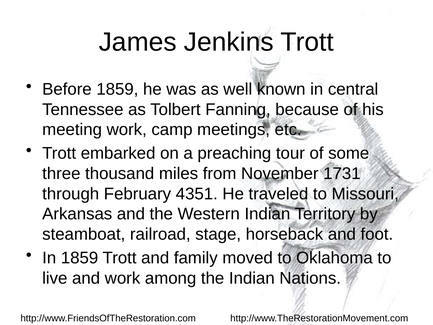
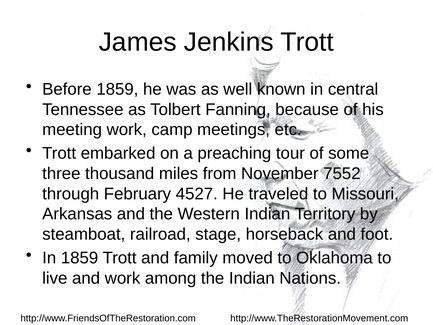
1731: 1731 -> 7552 (342, 173)
4351: 4351 -> 4527 (197, 194)
